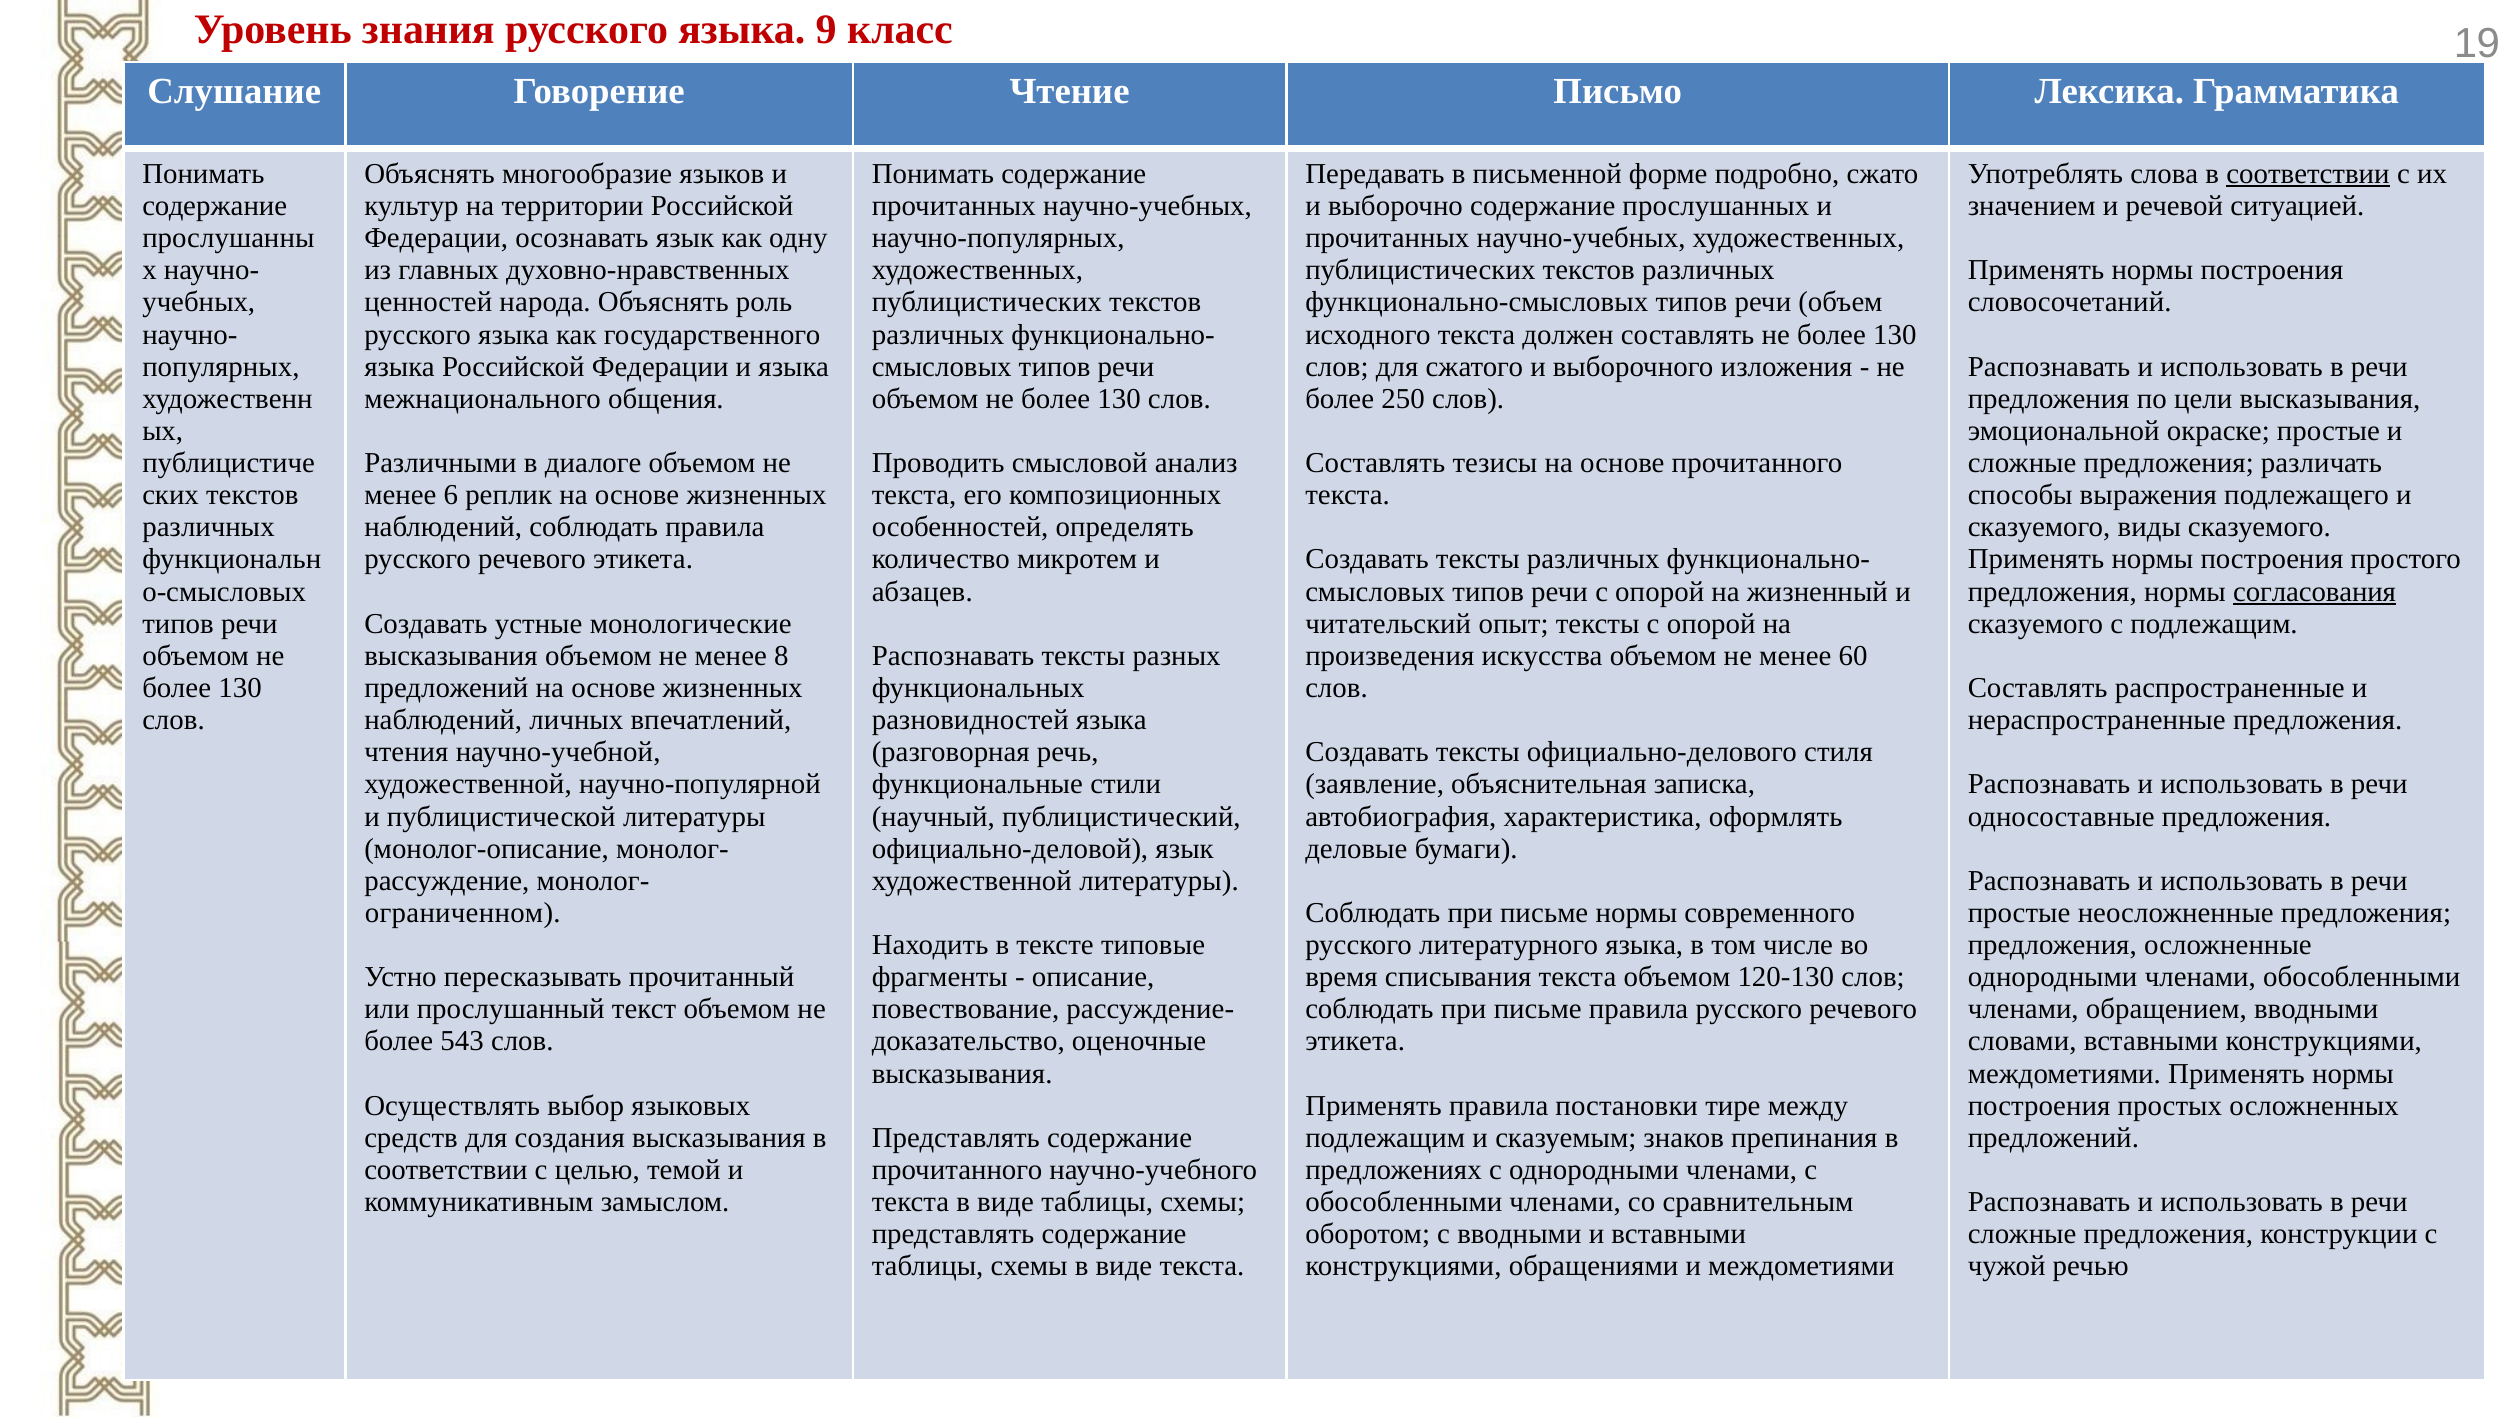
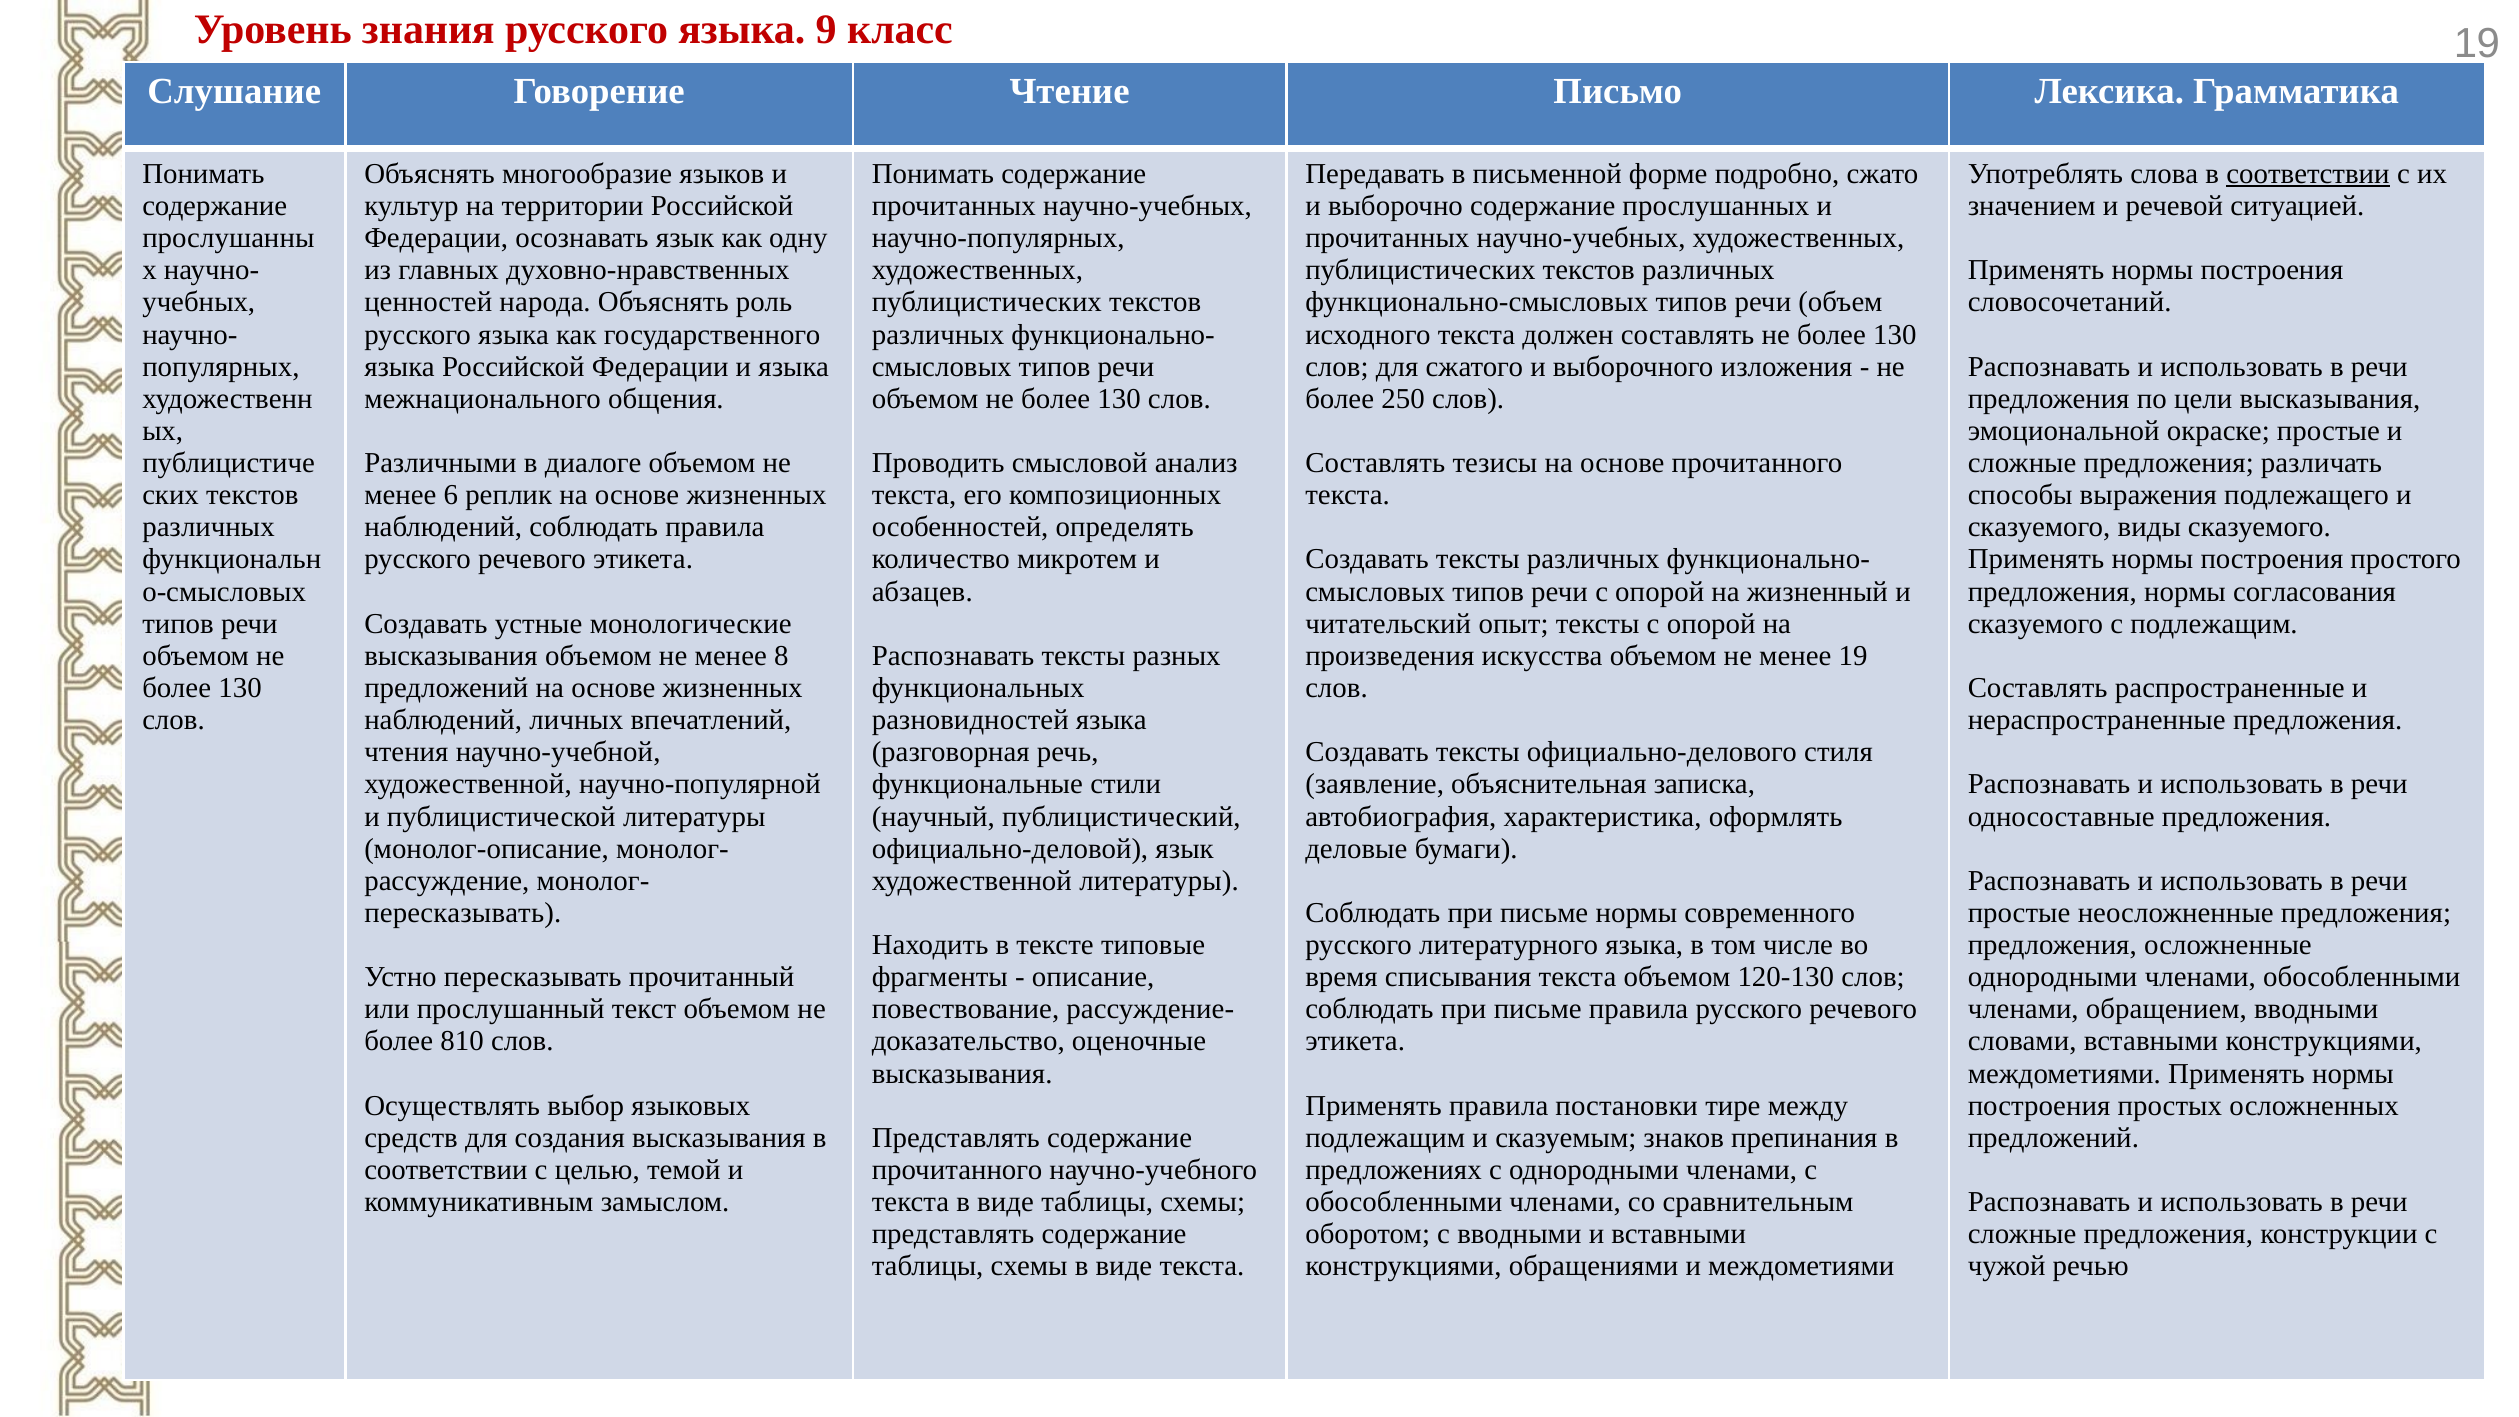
согласования underline: present -> none (2315, 592)
менее 60: 60 -> 19 (1853, 656)
ограниченном: ограниченном -> пересказывать (463, 913)
543: 543 -> 810 (462, 1041)
